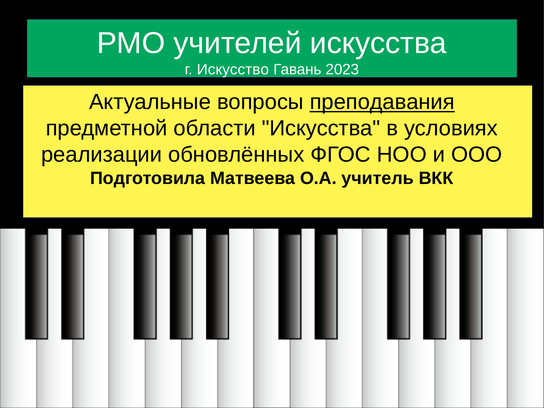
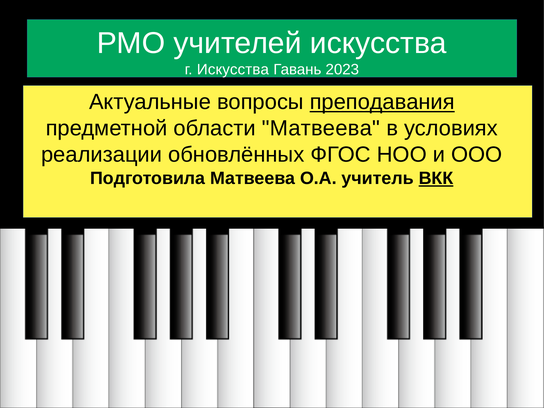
г Искусство: Искусство -> Искусства (233, 69)
области Искусства: Искусства -> Матвеева (321, 128)
ВКК underline: none -> present (436, 178)
